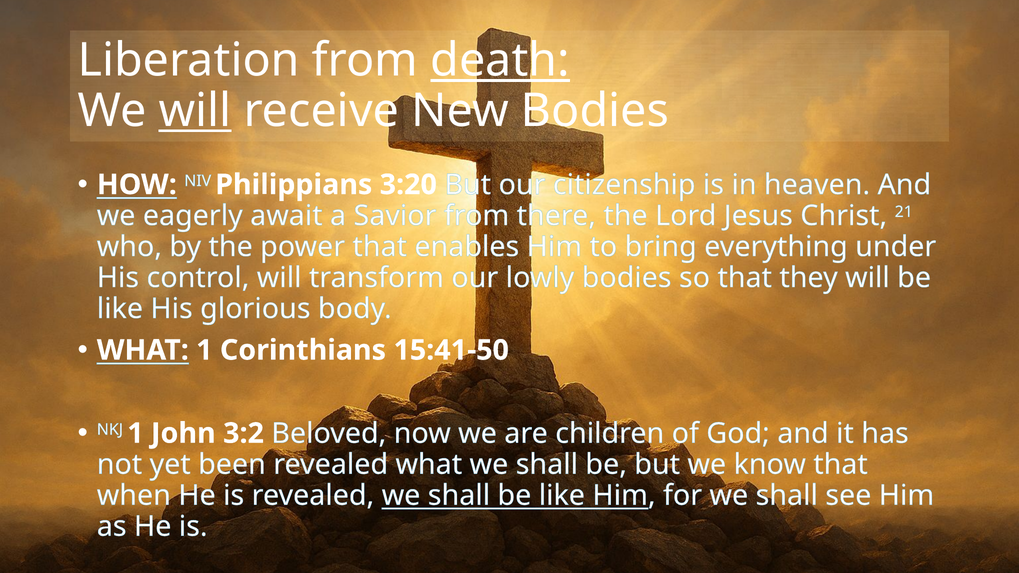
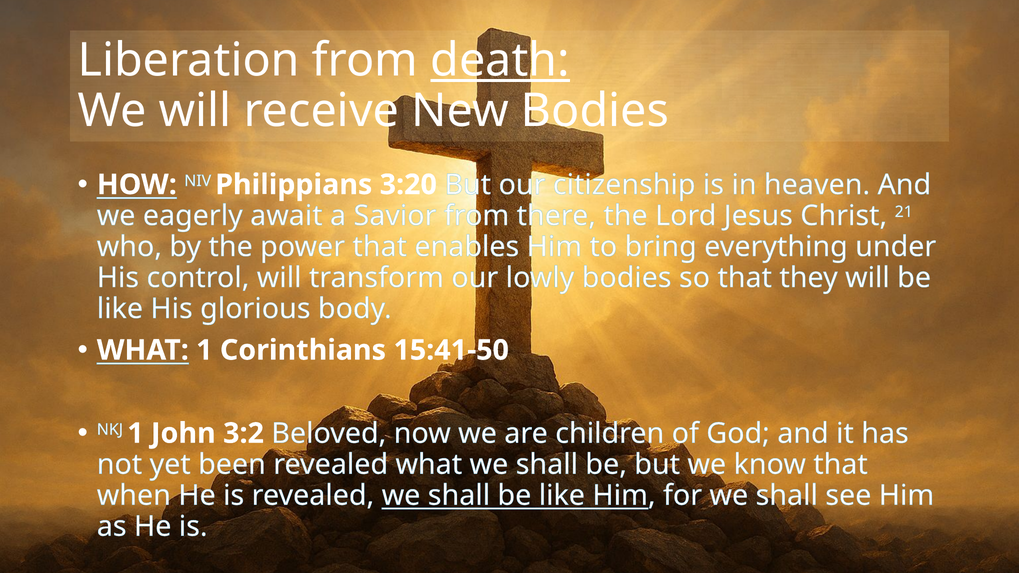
will underline: present -> none (195, 111)
